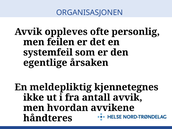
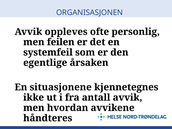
meldepliktig: meldepliktig -> situasjonene (61, 87)
